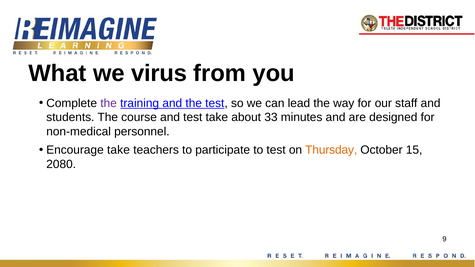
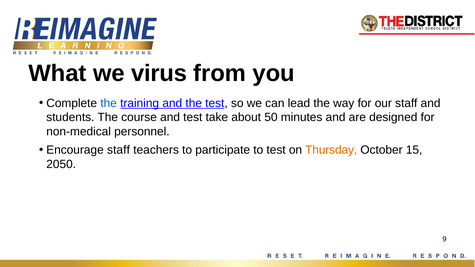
the colour: purple -> blue (109, 103)
33: 33 -> 50 (271, 117)
Encourage take: take -> staff (118, 150)
2080: 2080 -> 2050 (61, 164)
